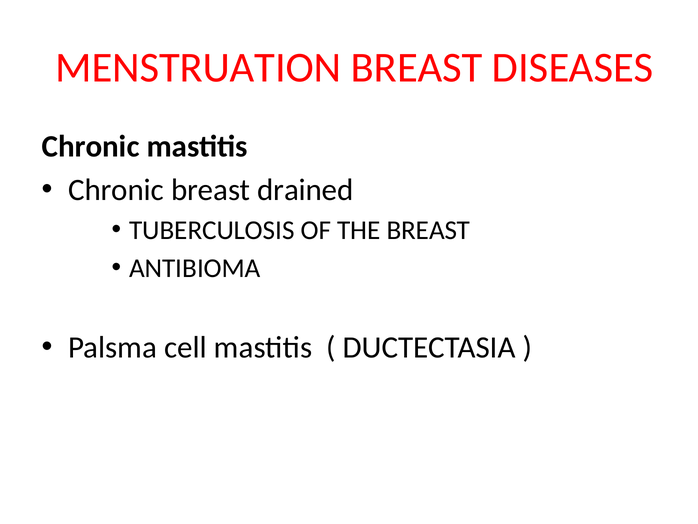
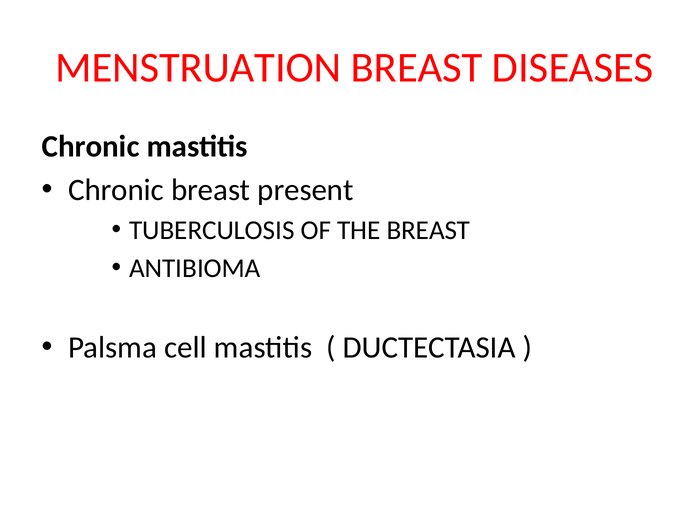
drained: drained -> present (305, 190)
